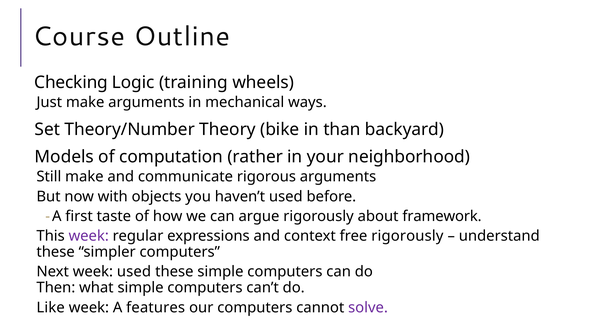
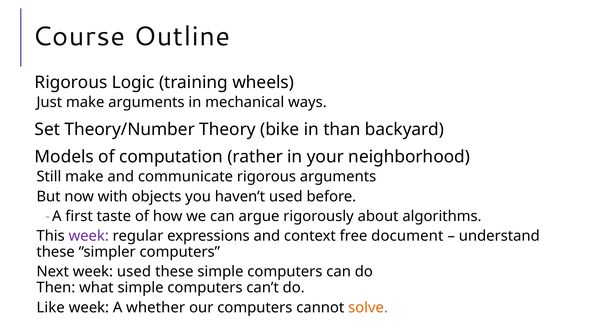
Checking: Checking -> Rigorous (71, 82)
framework: framework -> algorithms (442, 216)
free rigorously: rigorously -> document (407, 236)
features: features -> whether (156, 307)
solve colour: purple -> orange (368, 307)
